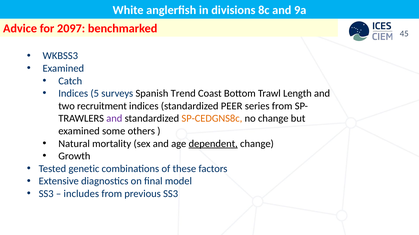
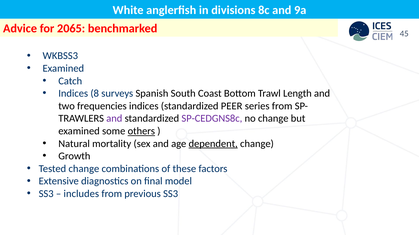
2097: 2097 -> 2065 (71, 29)
5: 5 -> 8 (95, 94)
Trend: Trend -> South (183, 94)
recruitment: recruitment -> frequencies (102, 106)
SP-CEDGNS8c colour: orange -> purple (212, 119)
others underline: none -> present (141, 131)
Tested genetic: genetic -> change (84, 169)
